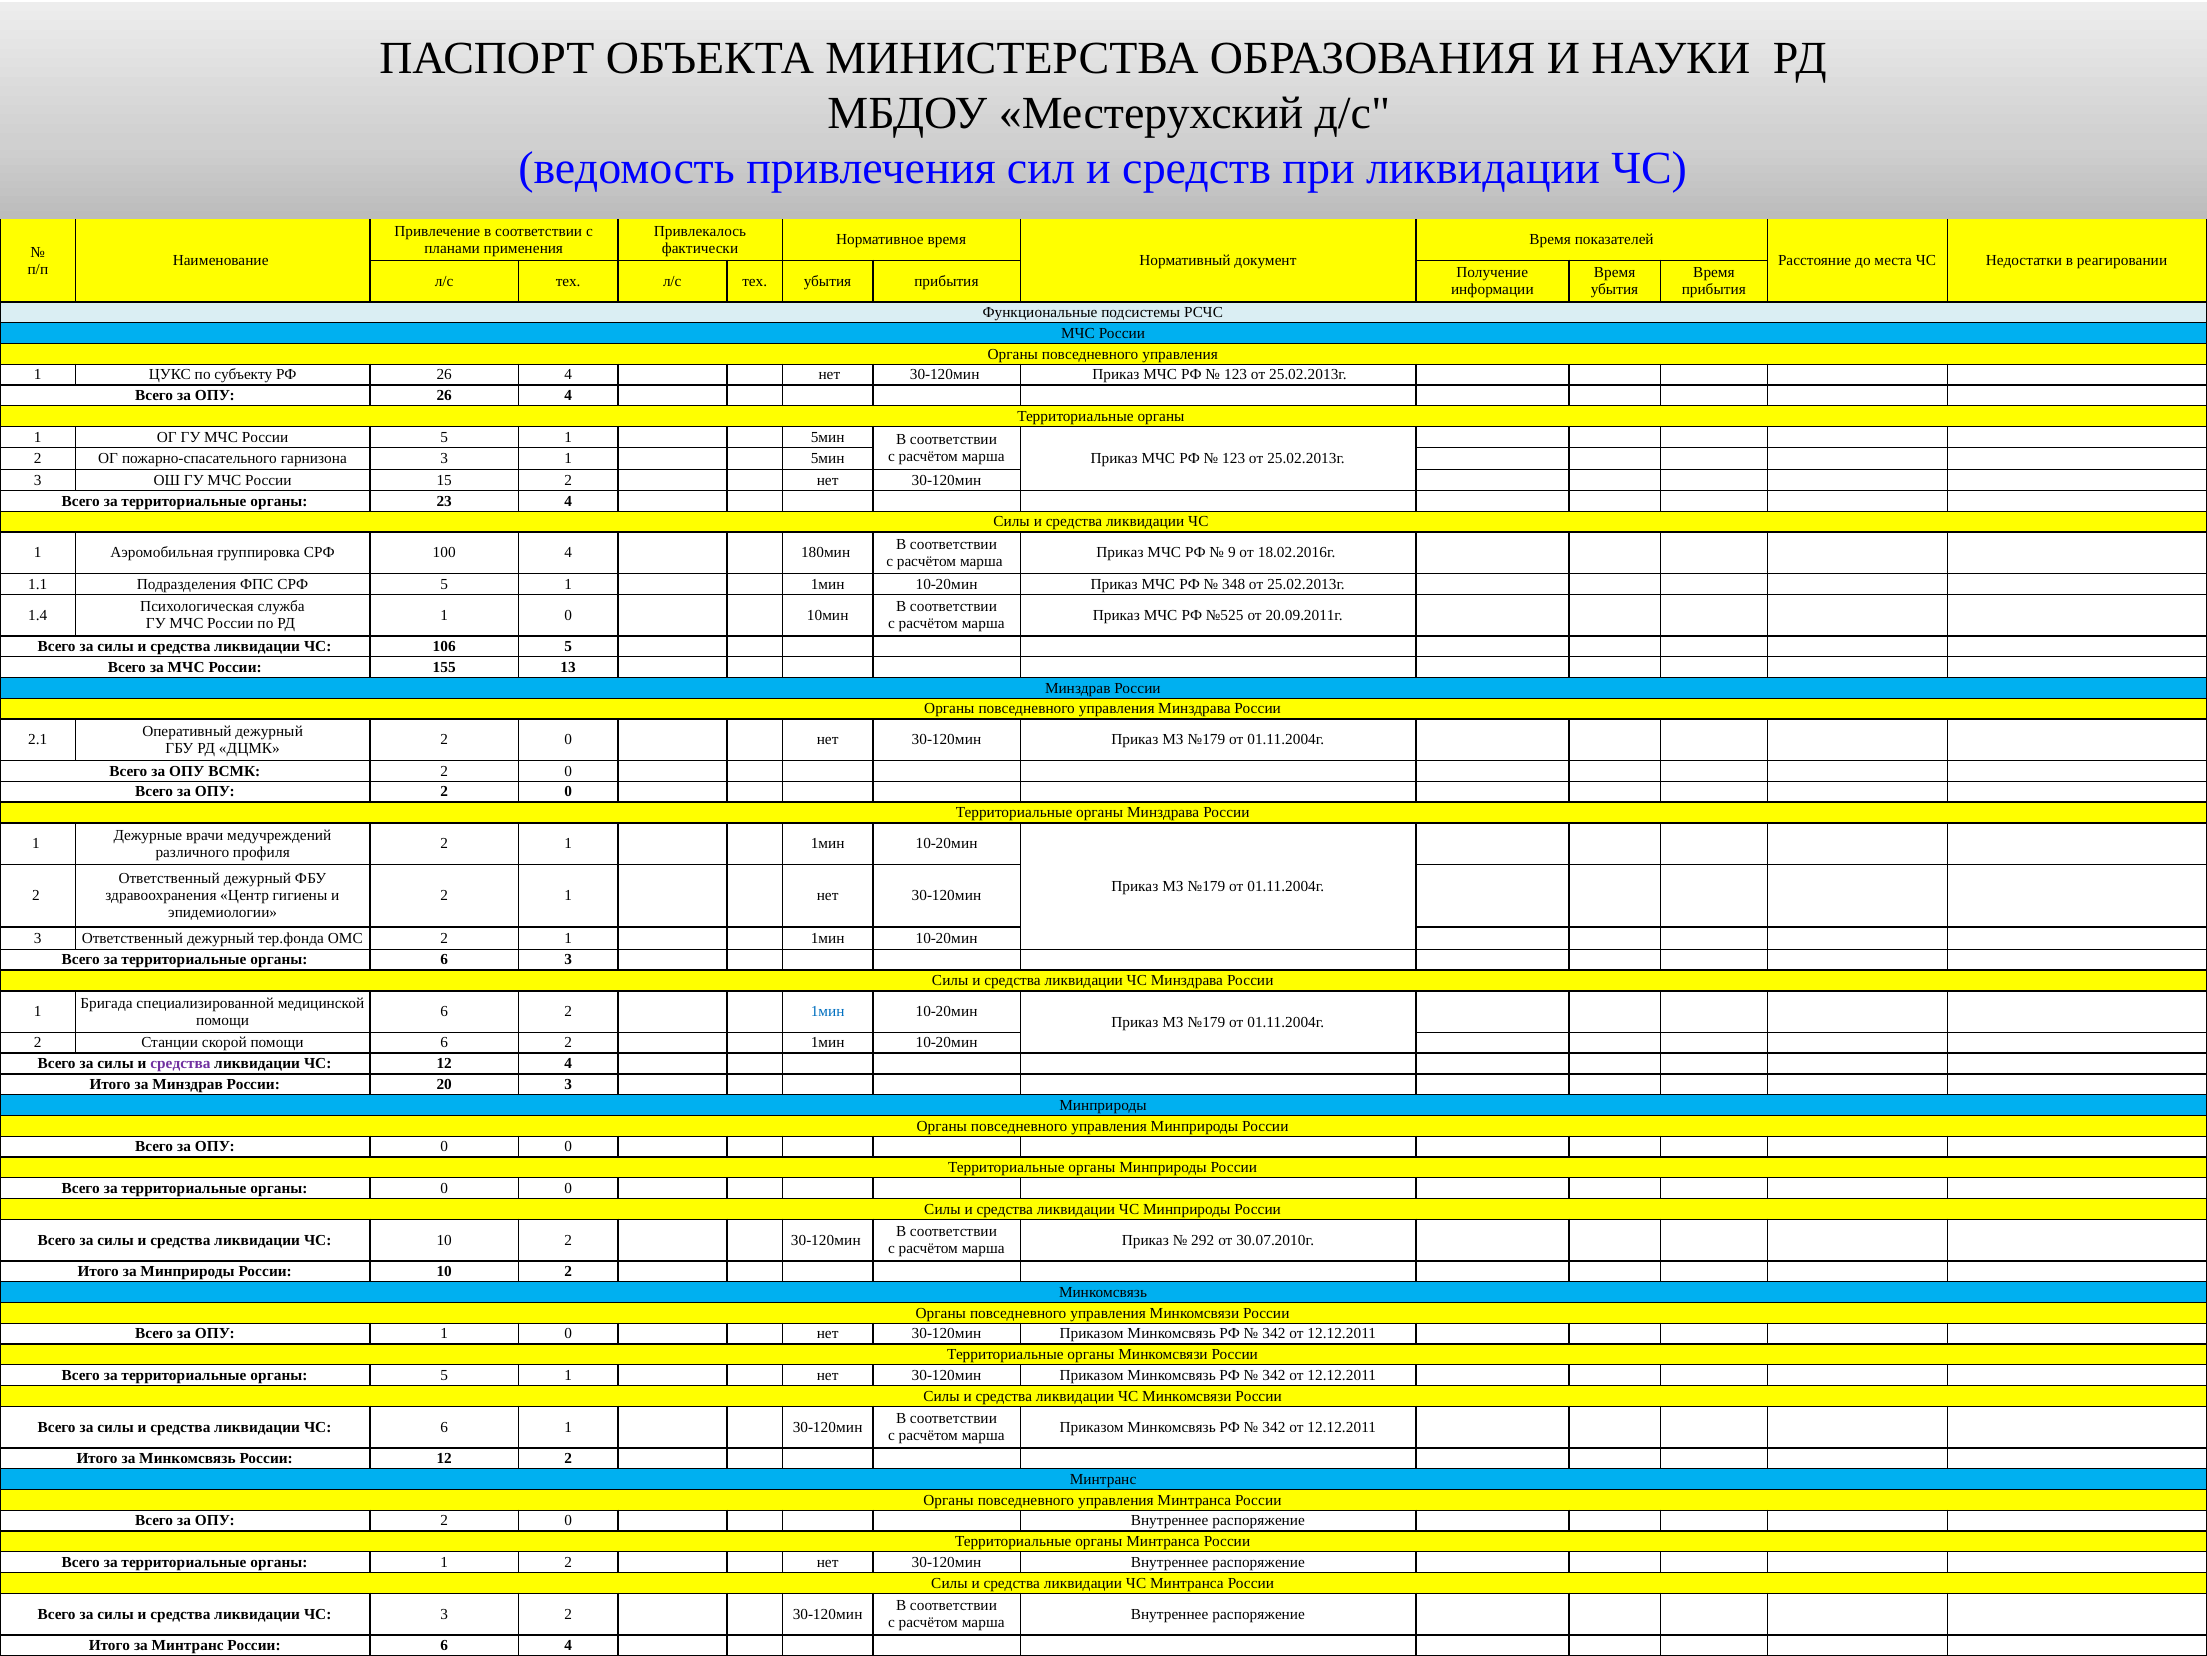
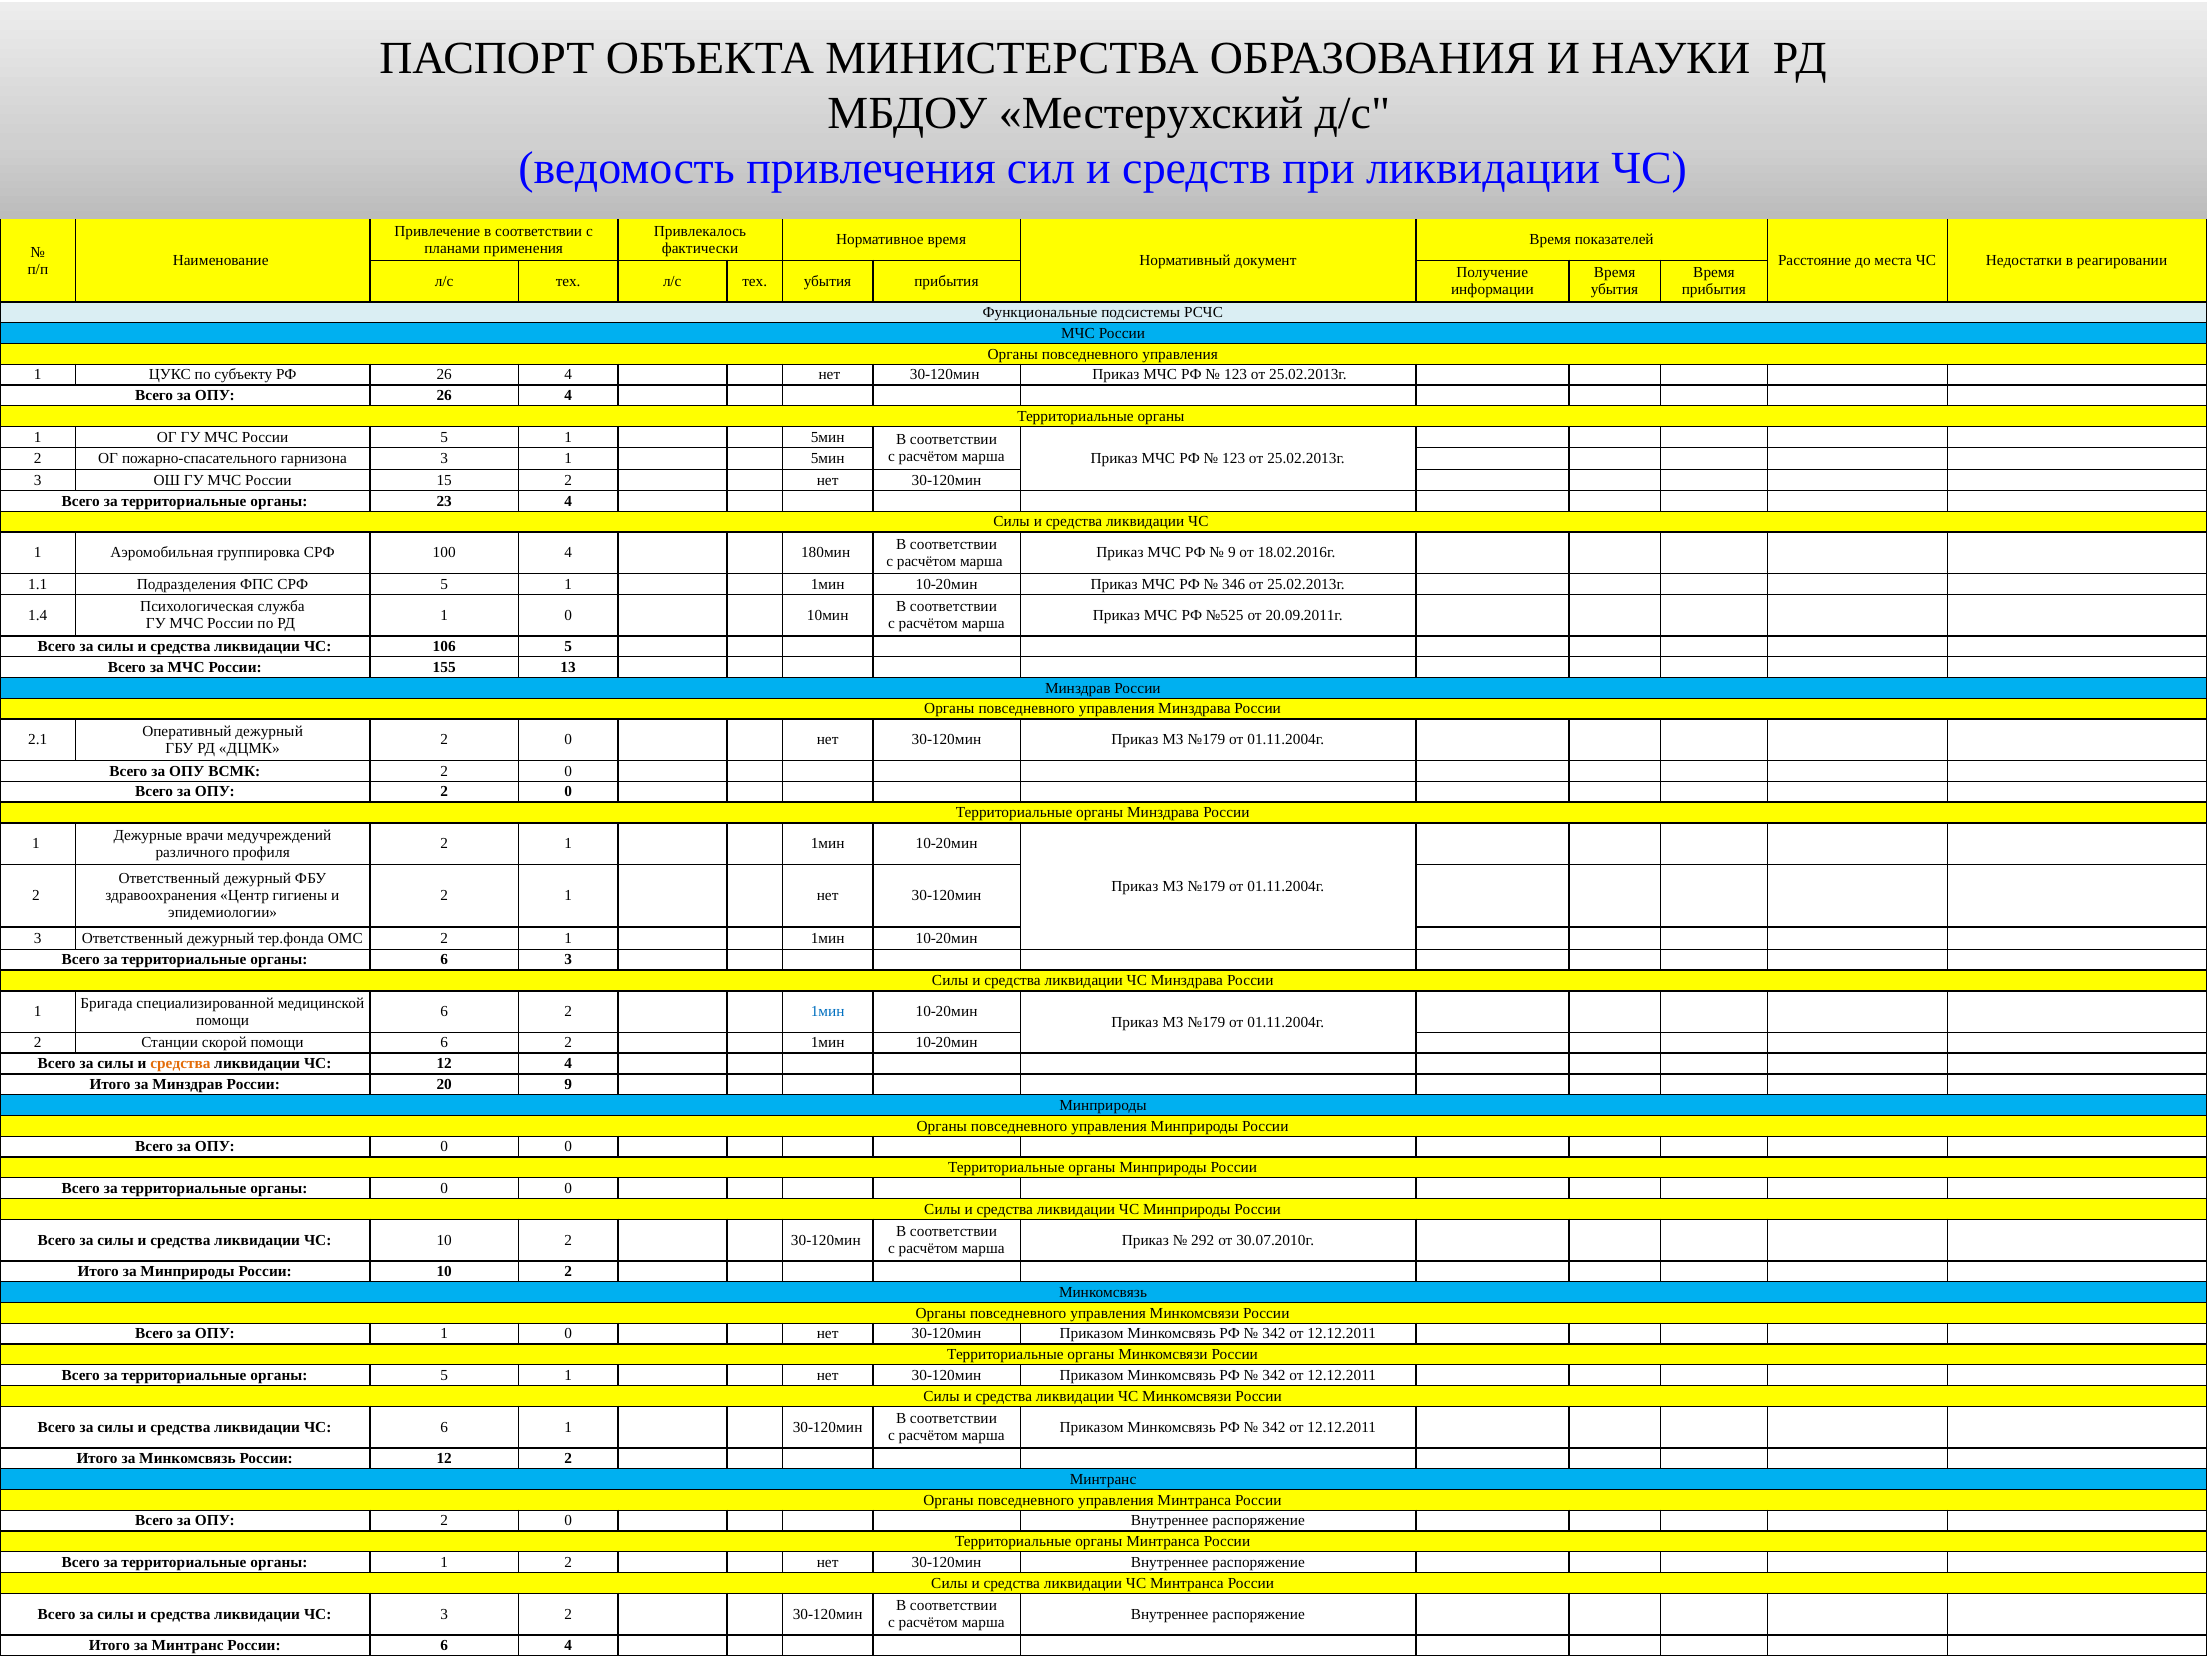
348: 348 -> 346 (1234, 584)
средства colour: purple -> orange (180, 1063)
20 3: 3 -> 9 (568, 1084)
